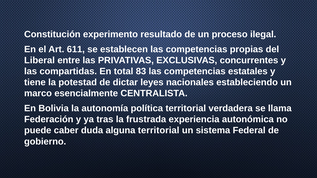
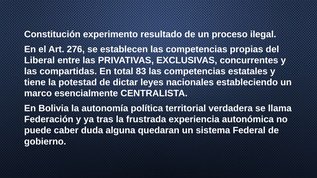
611: 611 -> 276 (76, 49)
alguna territorial: territorial -> quedaran (159, 131)
